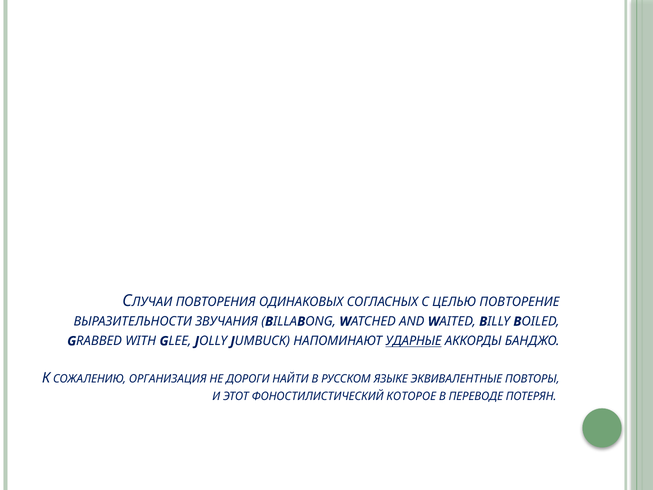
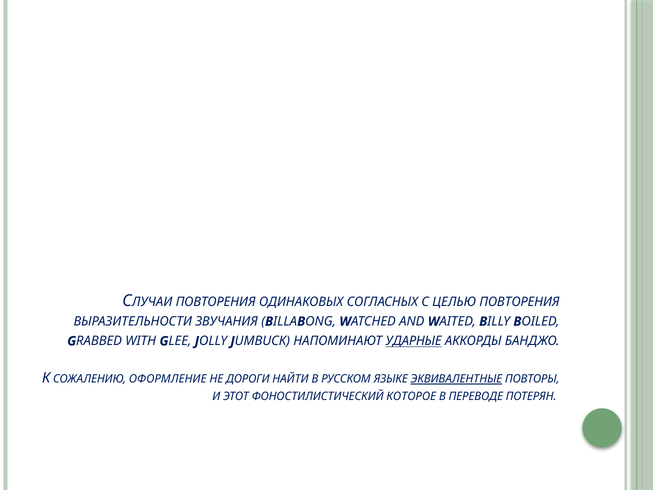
ЦЕЛЬЮ ПОВТОРЕНИЕ: ПОВТОРЕНИЕ -> ПОВТОРЕНИЯ (519, 302)
ОРГАНИЗАЦИЯ: ОРГАНИЗАЦИЯ -> ОФОРМЛЕНИЕ (168, 379)
ЭКВИВАЛЕНТНЫЕ underline: none -> present (456, 379)
